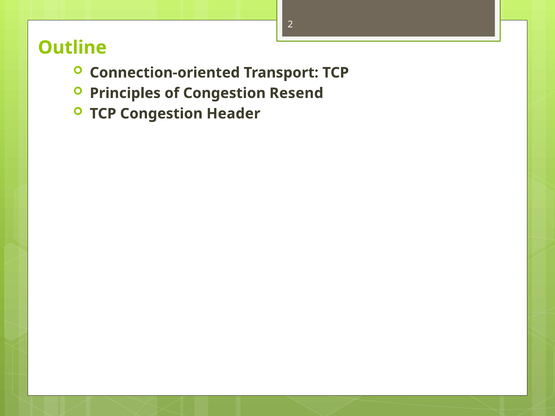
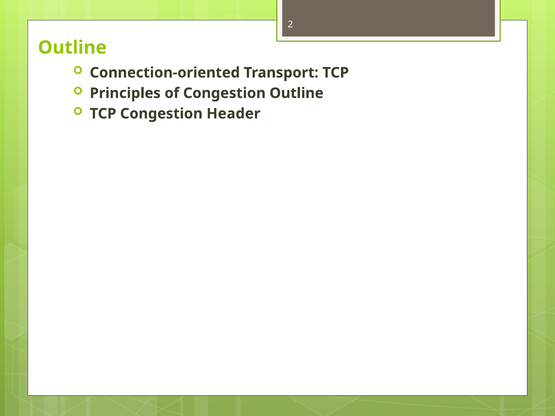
Congestion Resend: Resend -> Outline (296, 93)
